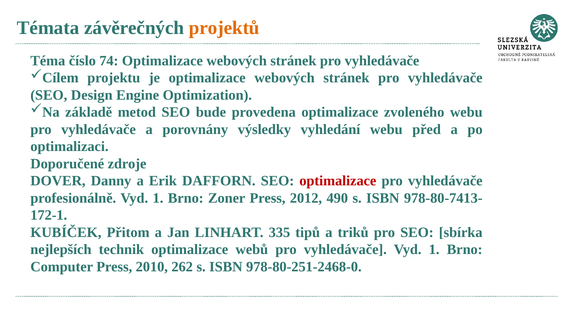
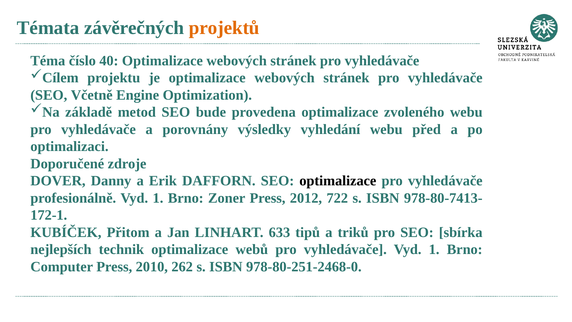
74: 74 -> 40 (109, 61)
Design: Design -> Včetně (92, 95)
optimalizace colour: red -> black (338, 181)
490: 490 -> 722 (337, 198)
335: 335 -> 633 (279, 232)
